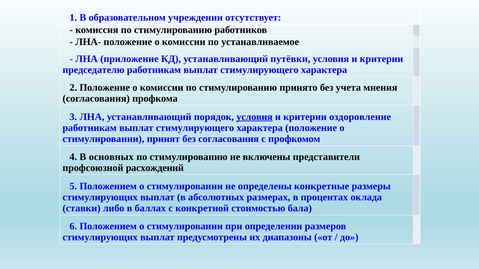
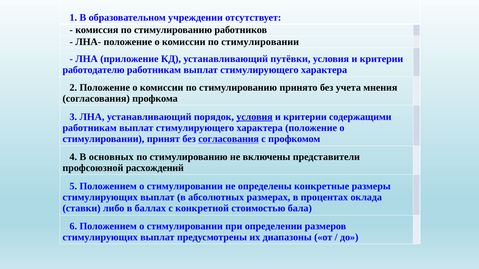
по устанавливаемое: устанавливаемое -> стимулировании (260, 42)
председателю: председателю -> работодателю (94, 70)
оздоровление: оздоровление -> содержащими (360, 117)
согласования underline: none -> present (229, 139)
